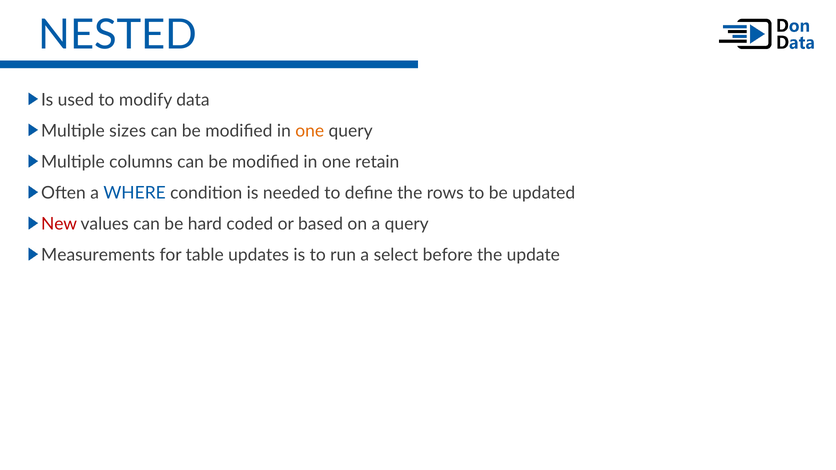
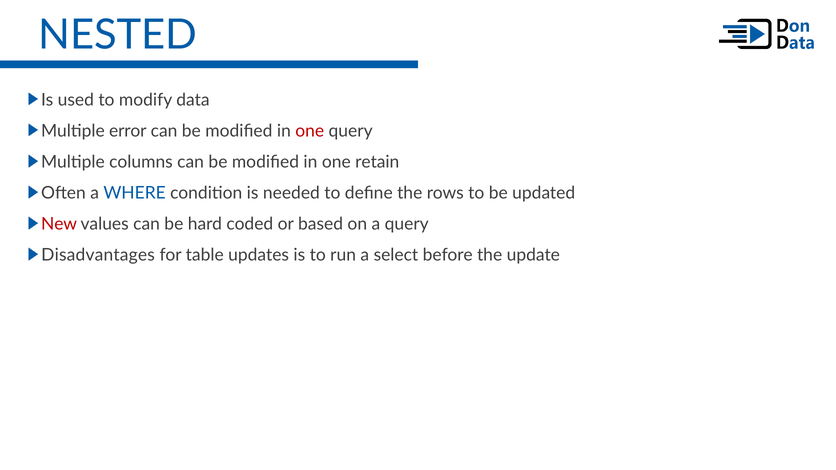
sizes: sizes -> error (128, 131)
one colour: orange -> red (310, 131)
Measurements: Measurements -> Disadvantages (98, 255)
